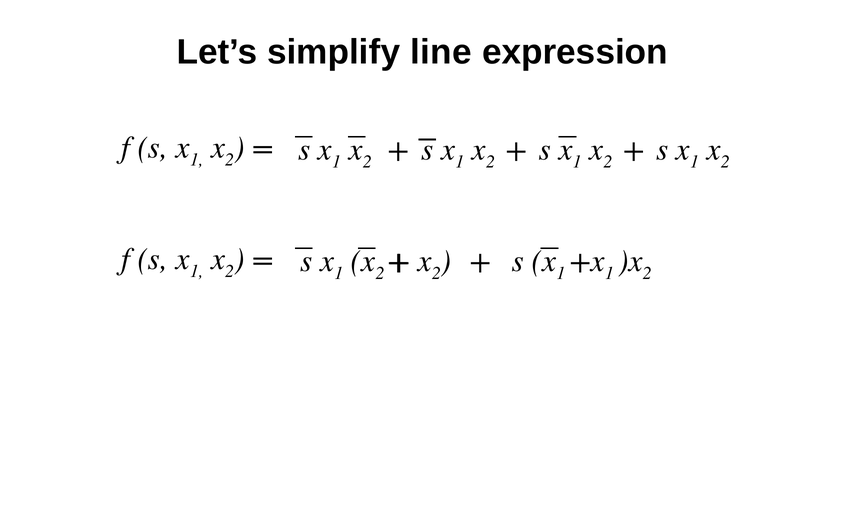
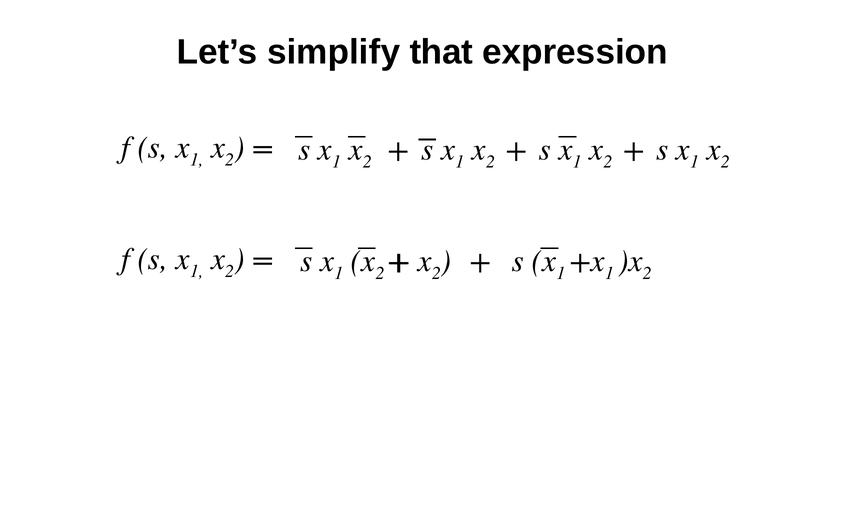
line: line -> that (441, 52)
